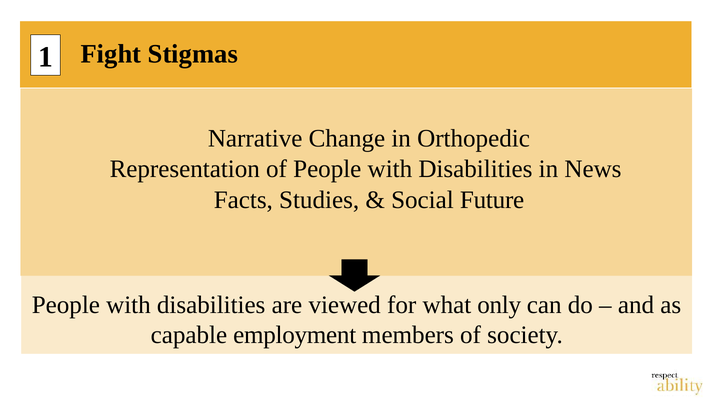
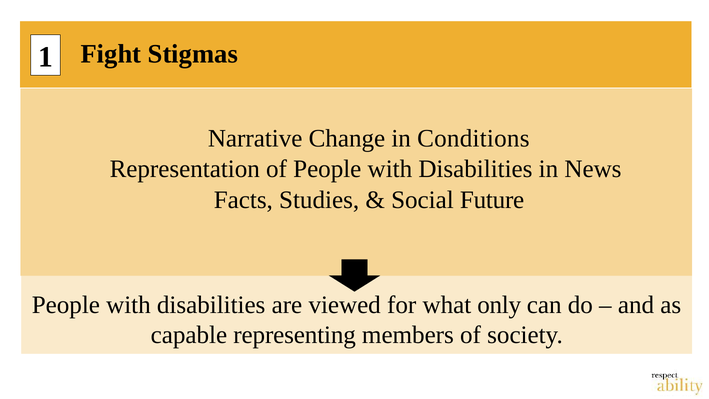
Orthopedic: Orthopedic -> Conditions (473, 138)
employment: employment -> representing (295, 335)
